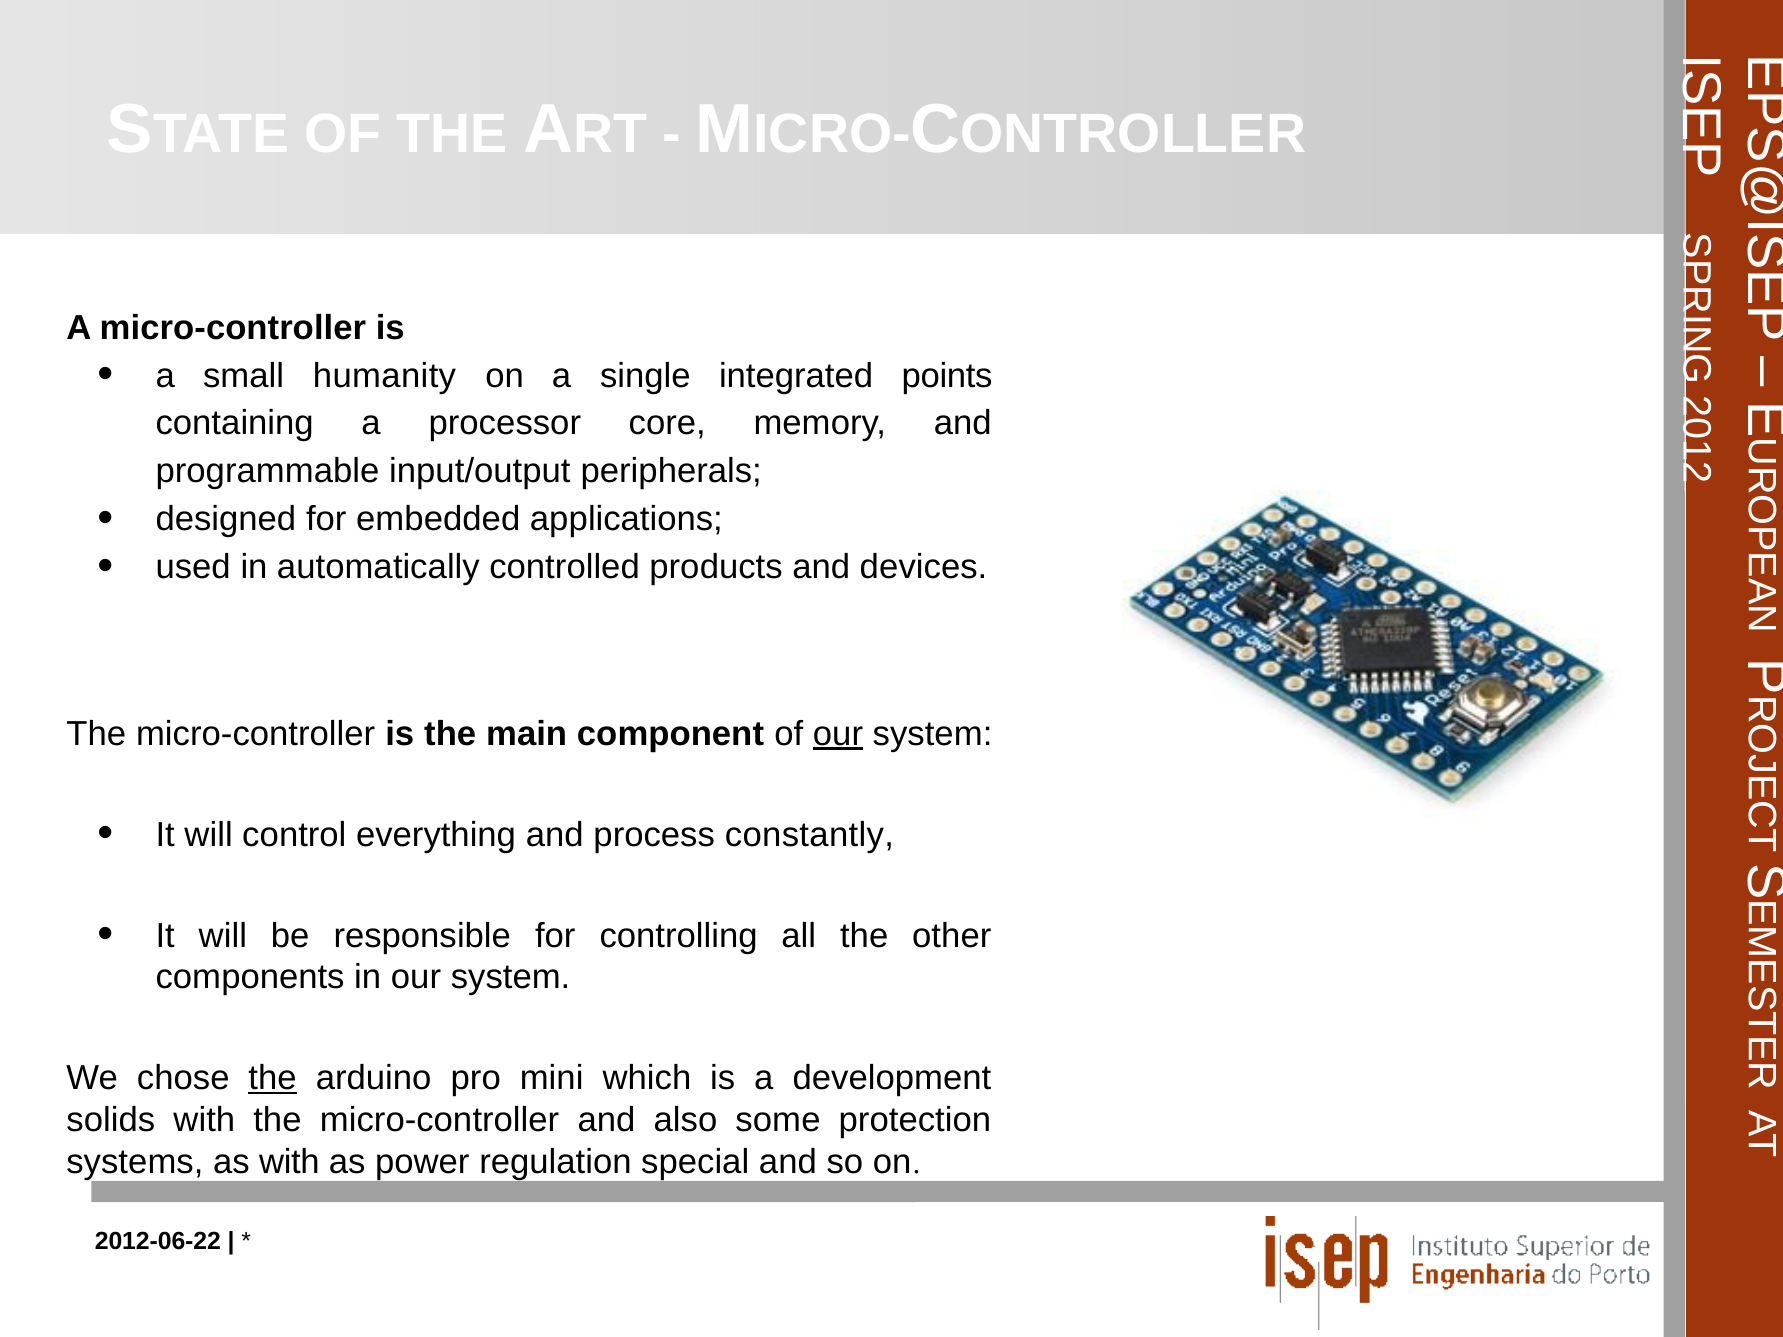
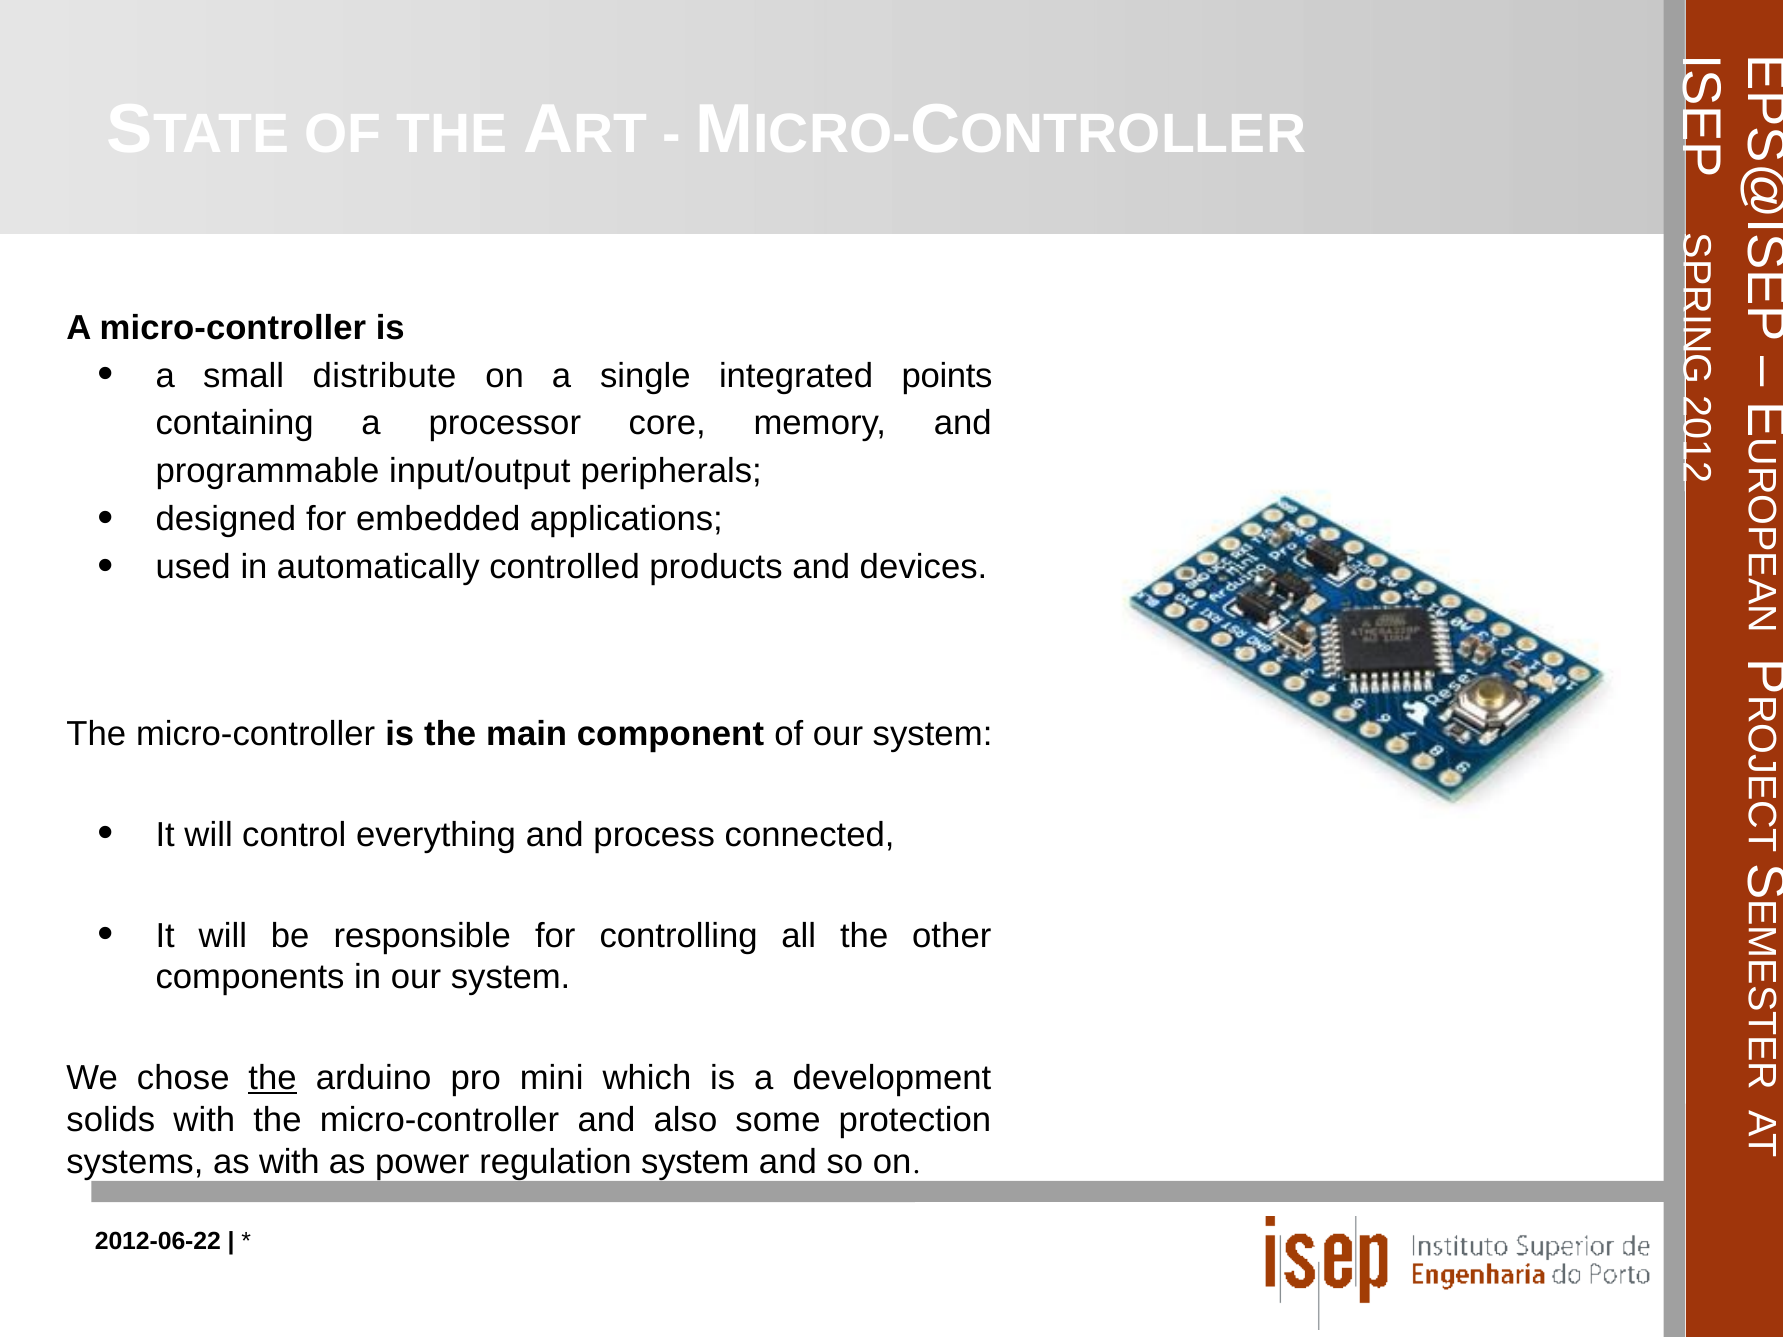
humanity: humanity -> distribute (385, 376)
our underline: present -> none (838, 734)
constantly: constantly -> connected (810, 835)
regulation special: special -> system (695, 1162)
